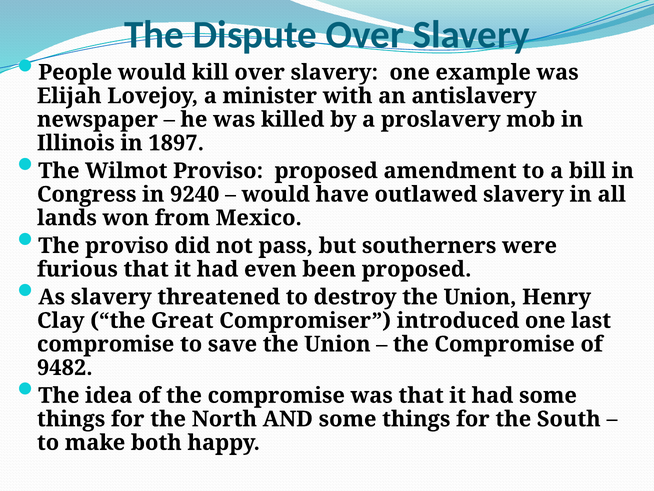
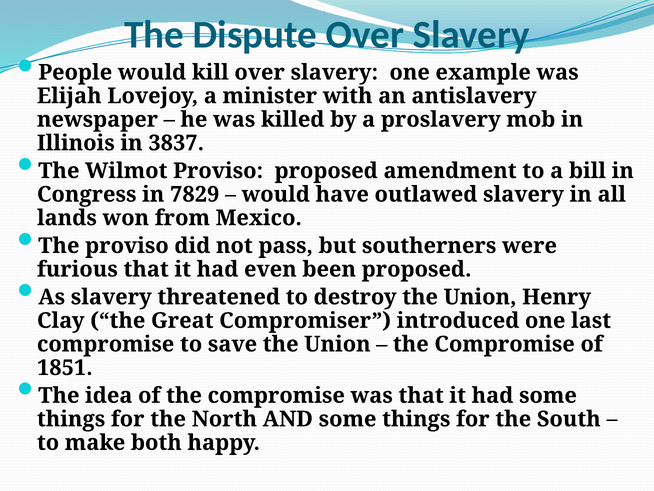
1897: 1897 -> 3837 (176, 143)
9240: 9240 -> 7829 (195, 194)
9482: 9482 -> 1851 (65, 367)
